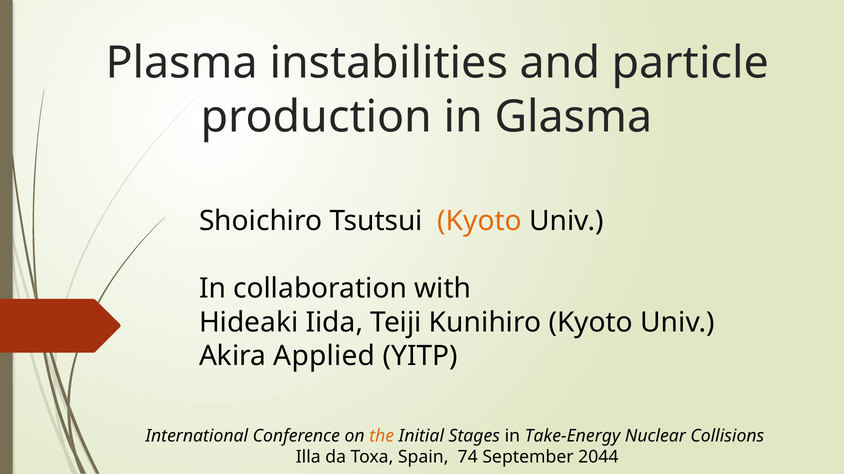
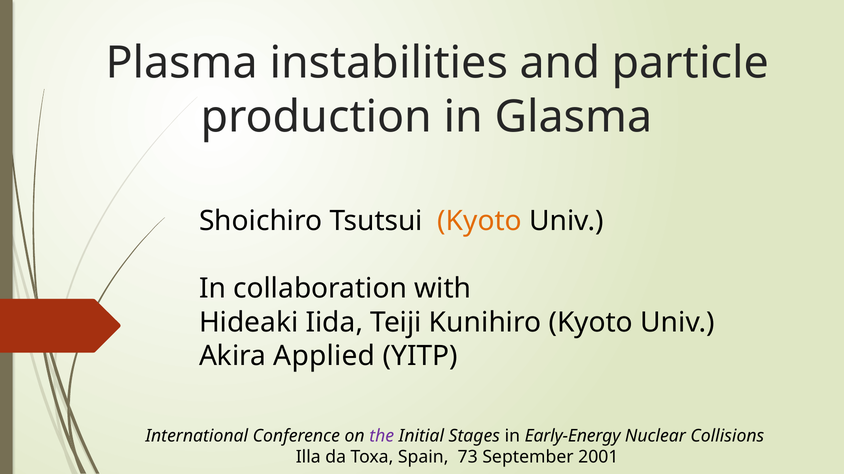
the colour: orange -> purple (382, 436)
Take-Energy: Take-Energy -> Early-Energy (573, 436)
74: 74 -> 73 (468, 458)
2044: 2044 -> 2001 (598, 458)
